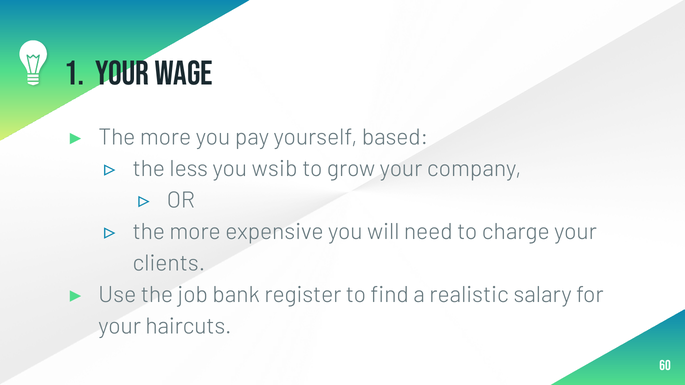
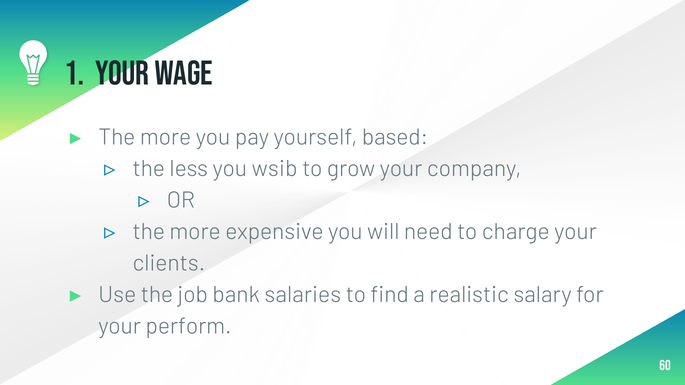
register: register -> salaries (303, 295)
haircuts: haircuts -> perform (188, 326)
